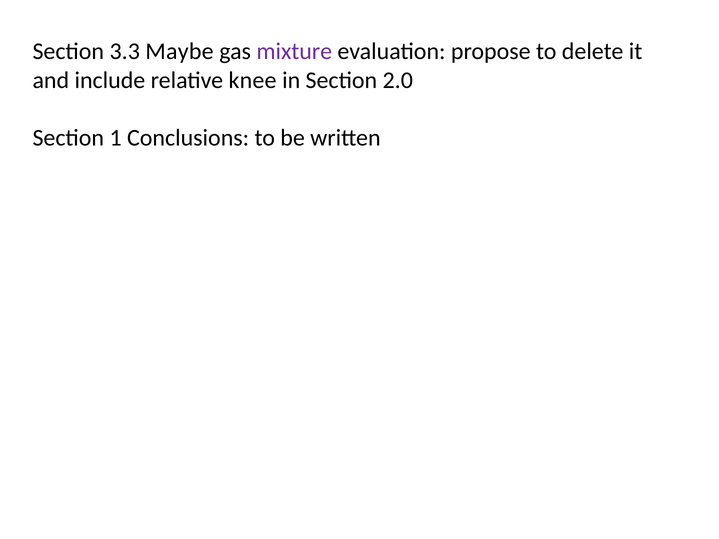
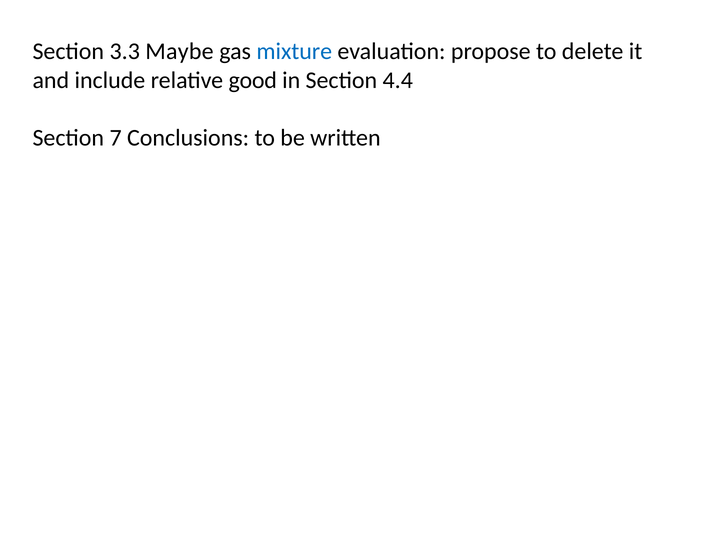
mixture colour: purple -> blue (294, 51)
knee: knee -> good (253, 80)
2.0: 2.0 -> 4.4 (398, 80)
1: 1 -> 7 (116, 138)
